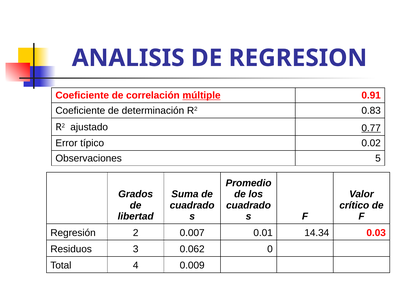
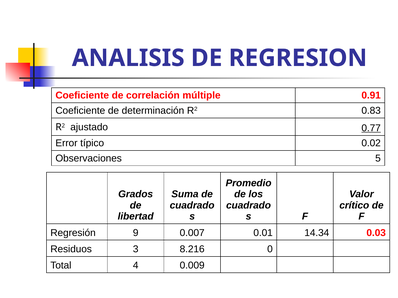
múltiple underline: present -> none (202, 96)
2: 2 -> 9 (136, 233)
0.062: 0.062 -> 8.216 (192, 249)
